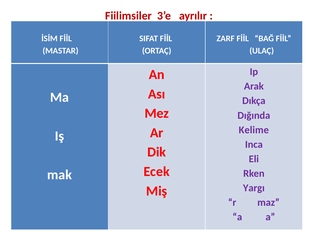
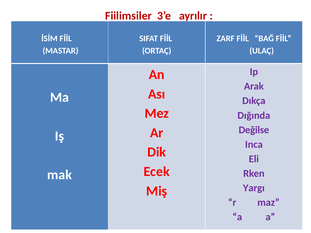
Kelime: Kelime -> Değilse (254, 130)
